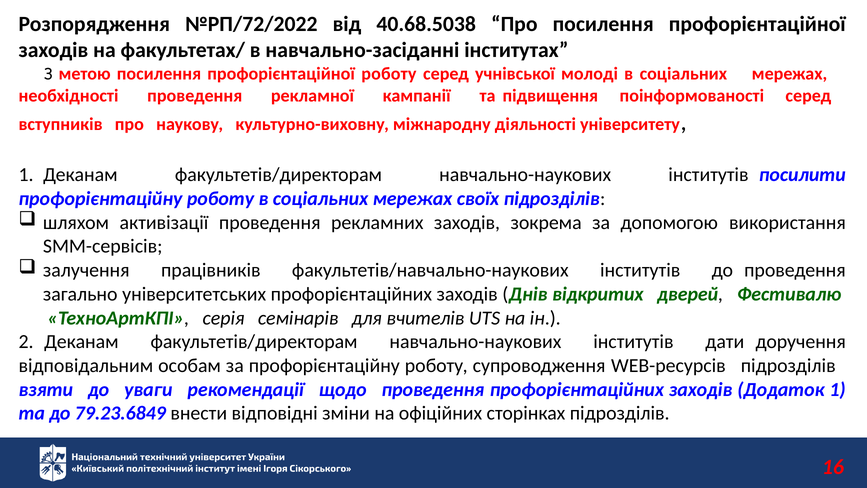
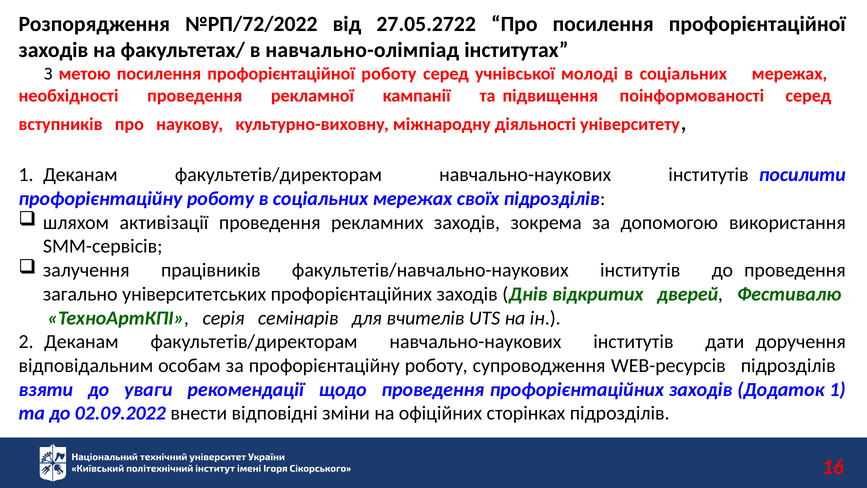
40.68.5038: 40.68.5038 -> 27.05.2722 (426, 24)
навчально-засіданні: навчально-засіданні -> навчально-олімпіад (362, 50)
79.23.6849: 79.23.6849 -> 02.09.2022 (120, 413)
